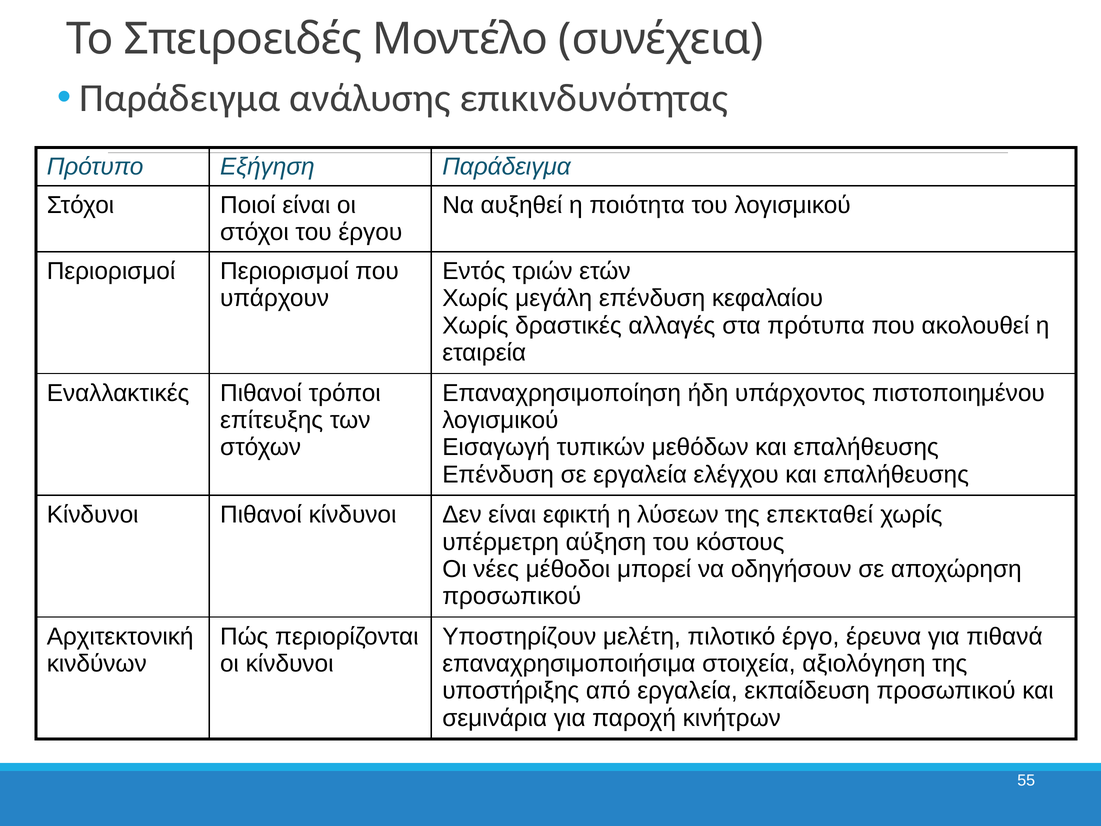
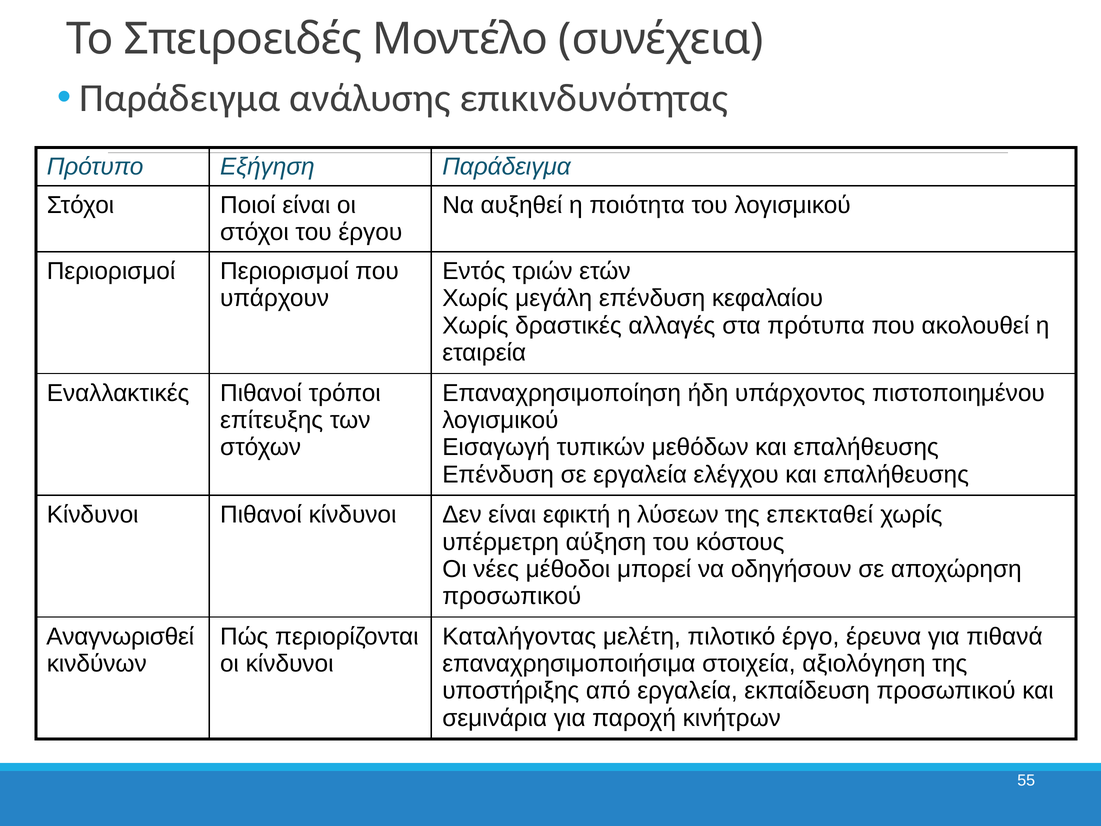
Αρχιτεκτονική: Αρχιτεκτονική -> Αναγνωρισθεί (120, 636)
Υποστηρίζουν: Υποστηρίζουν -> Καταλήγοντας (519, 636)
